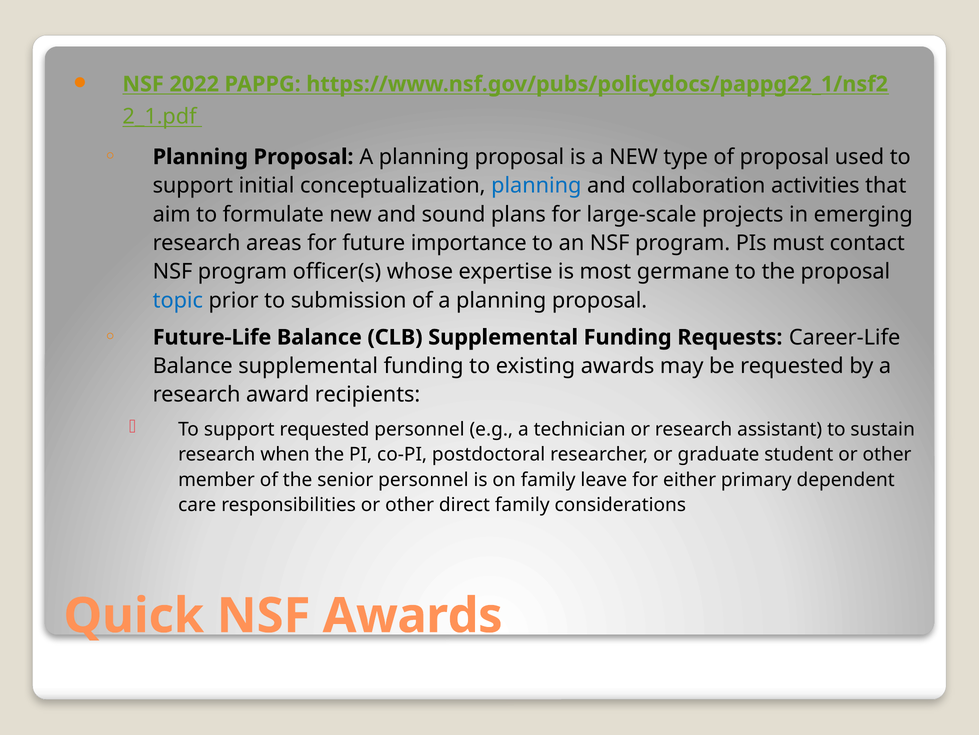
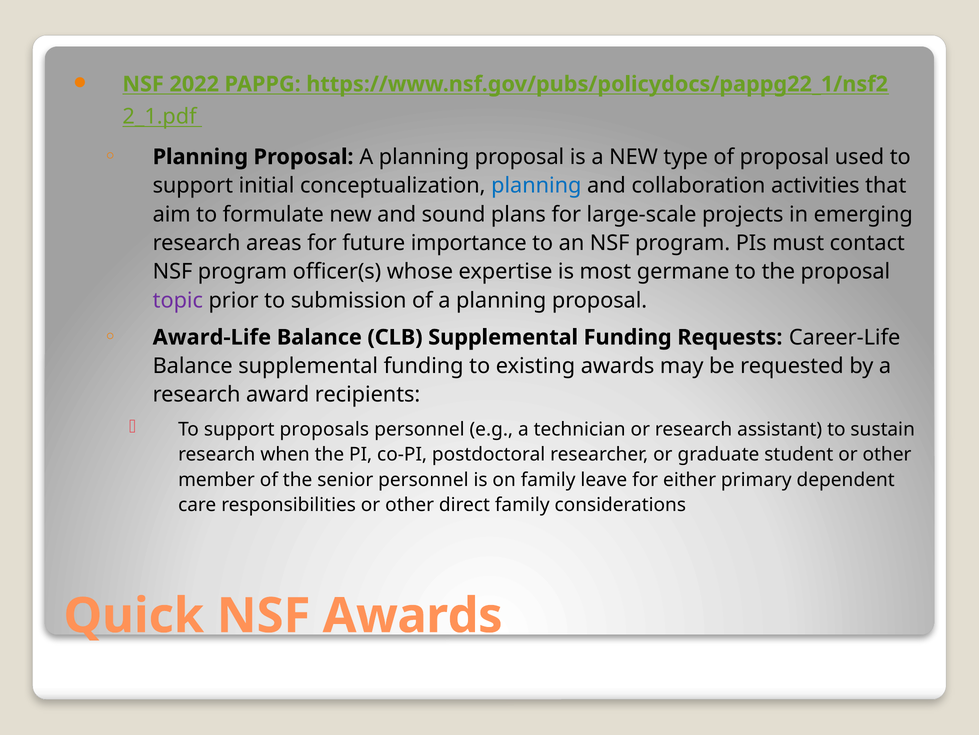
topic colour: blue -> purple (178, 300)
Future-Life: Future-Life -> Award-Life (212, 337)
support requested: requested -> proposals (324, 429)
